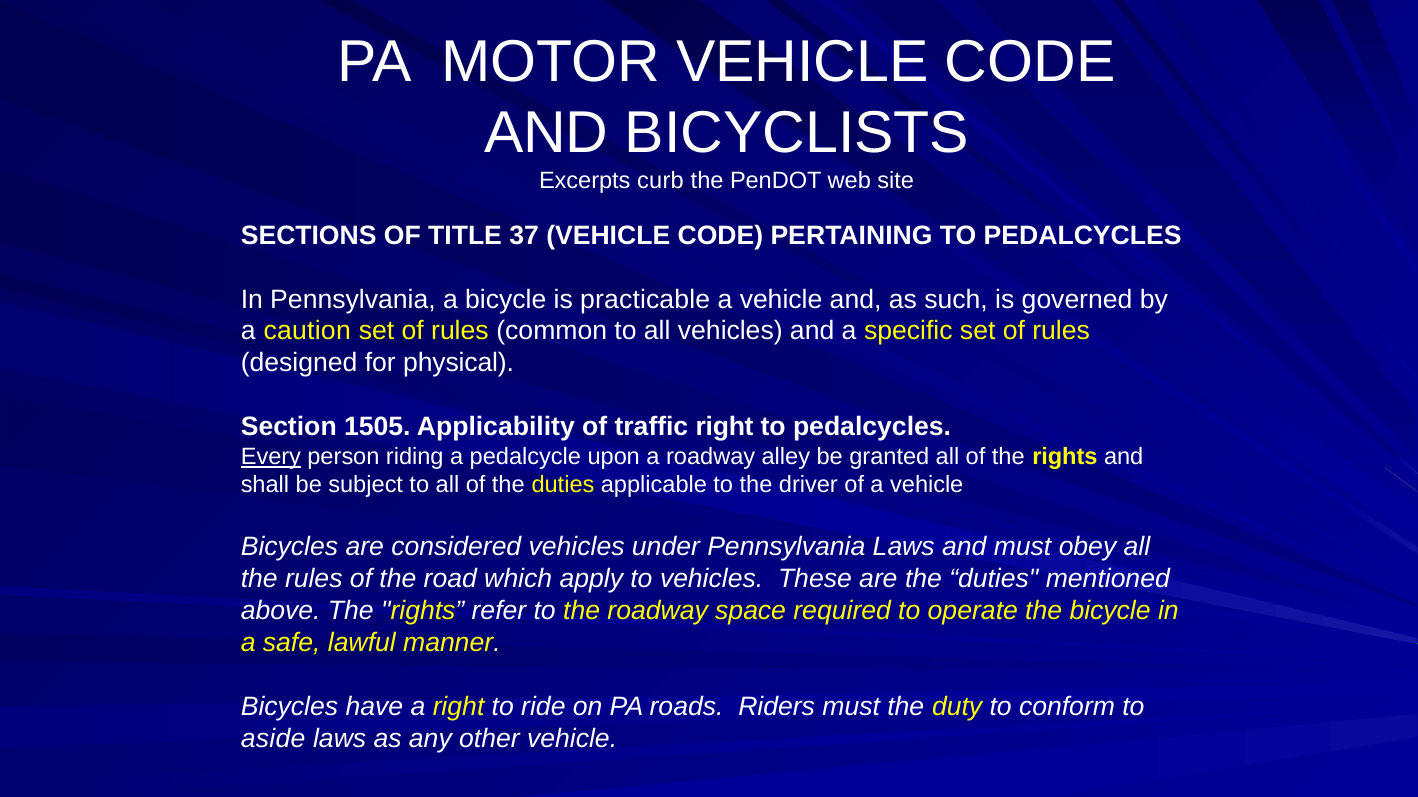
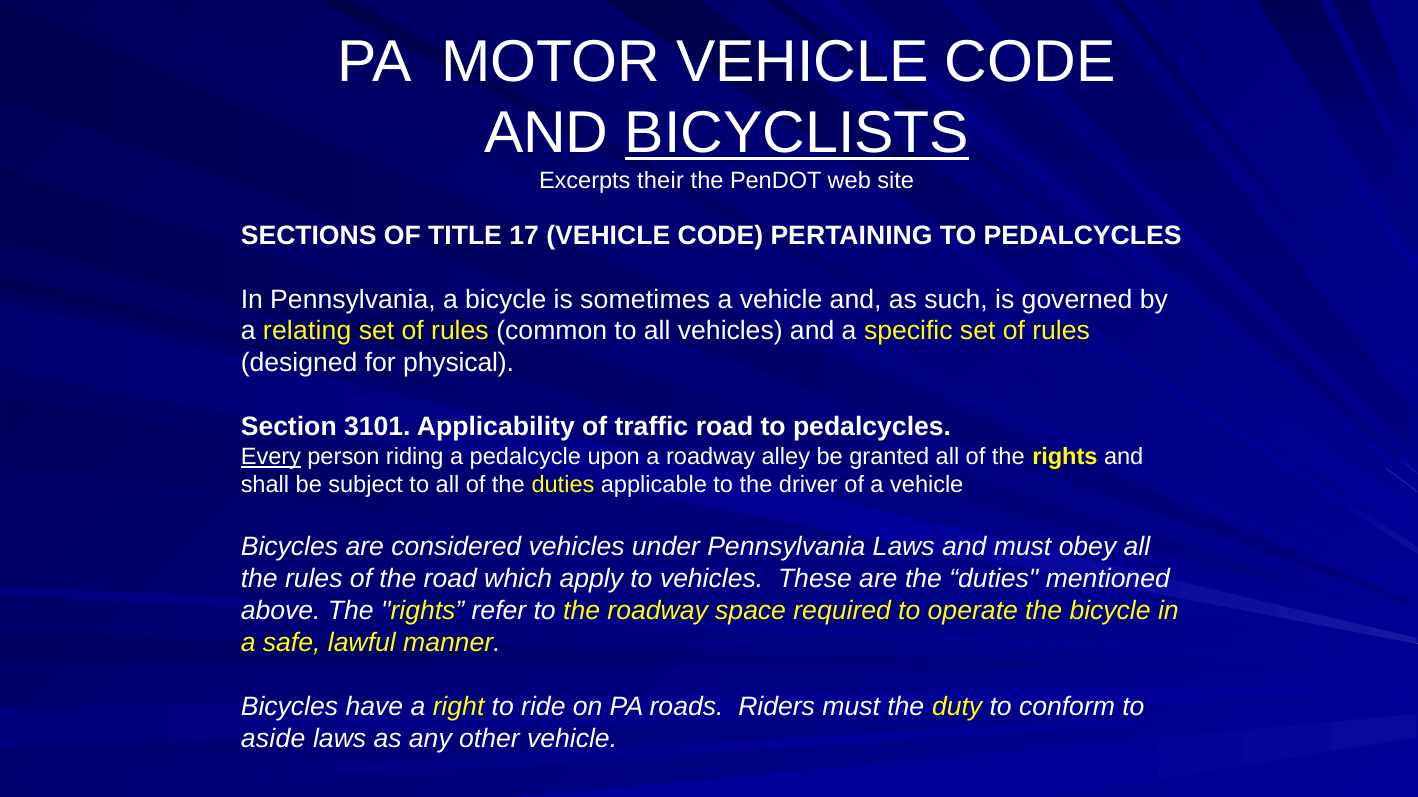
BICYCLISTS underline: none -> present (797, 133)
curb: curb -> their (661, 180)
37: 37 -> 17 (524, 236)
practicable: practicable -> sometimes (645, 300)
caution: caution -> relating (307, 331)
1505: 1505 -> 3101 (377, 427)
traffic right: right -> road (725, 427)
